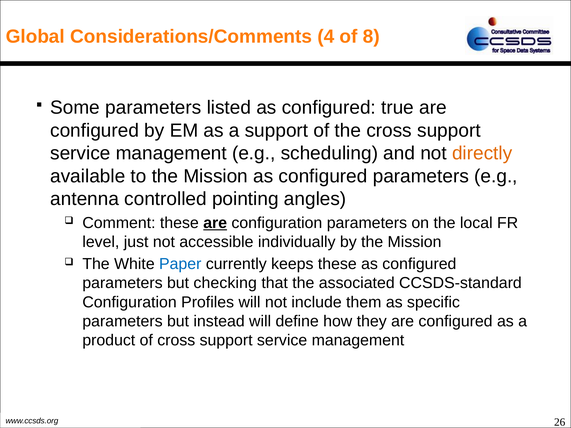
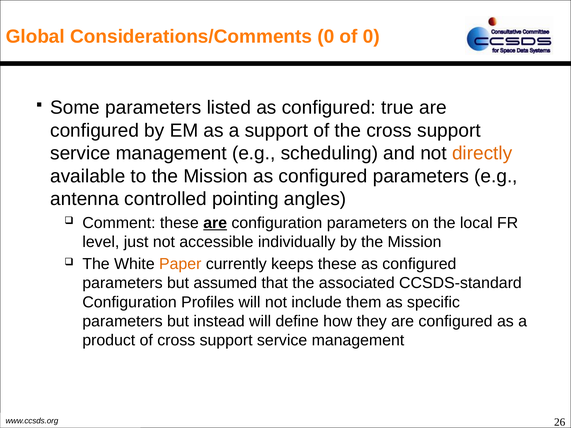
Considerations/Comments 4: 4 -> 0 (326, 37)
of 8: 8 -> 0 (371, 37)
Paper colour: blue -> orange (180, 264)
checking: checking -> assumed (225, 283)
